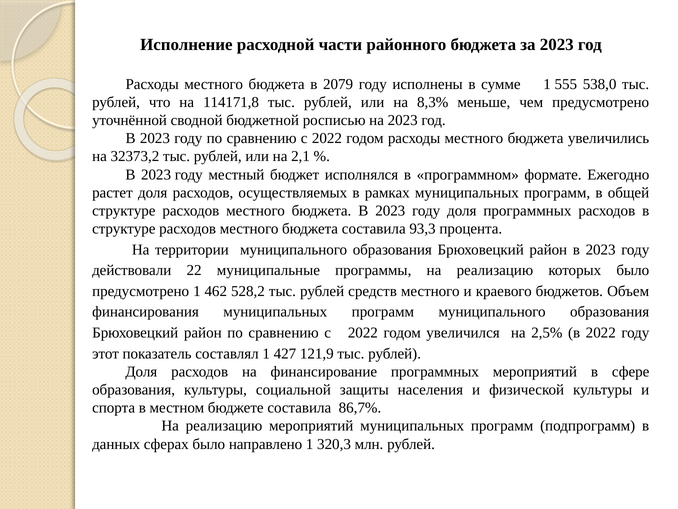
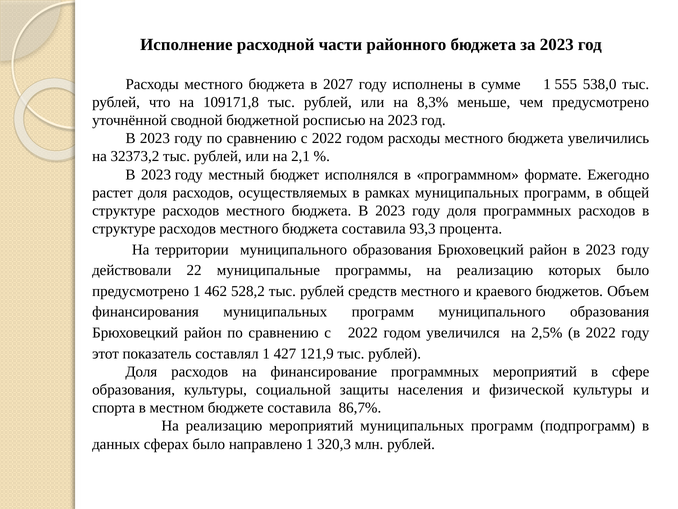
2079: 2079 -> 2027 (338, 84)
114171,8: 114171,8 -> 109171,8 (231, 102)
